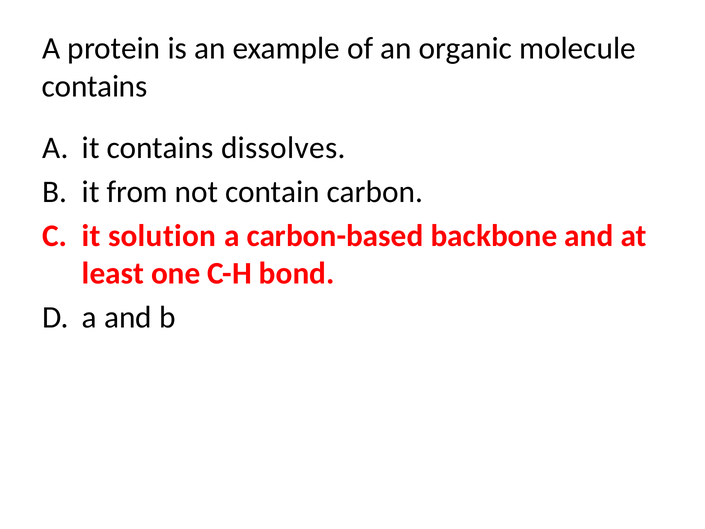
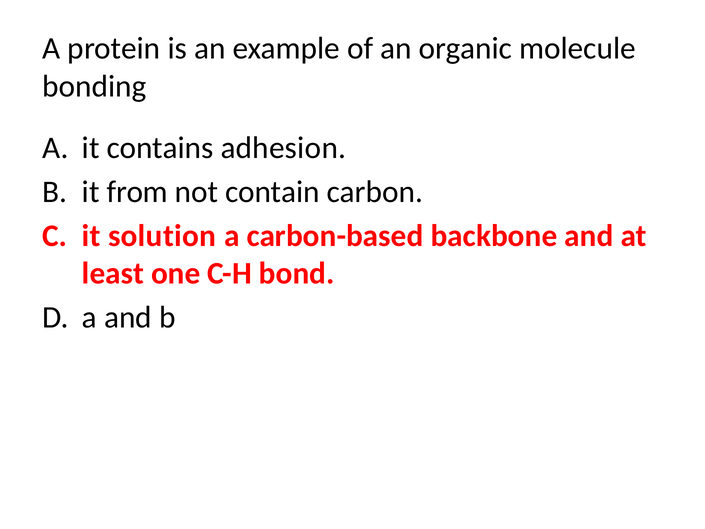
contains: contains -> bonding (94, 86)
dissolves: dissolves -> adhesion (283, 148)
